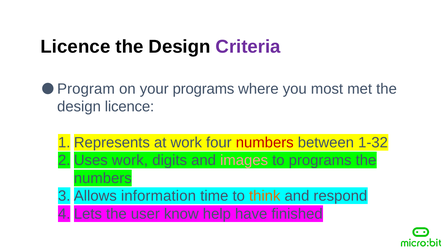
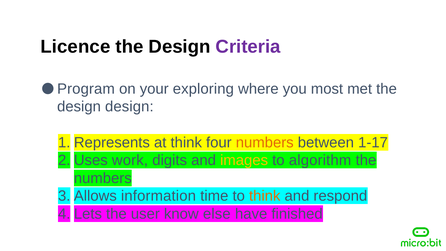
your programs: programs -> exploring (203, 89)
design licence: licence -> design (129, 107)
at work: work -> think (186, 142)
numbers colour: red -> orange (265, 142)
1-32: 1-32 -> 1-17 (373, 142)
images colour: pink -> yellow (244, 160)
to programs: programs -> algorithm (320, 160)
help: help -> else (217, 214)
